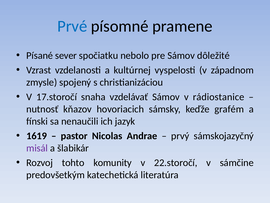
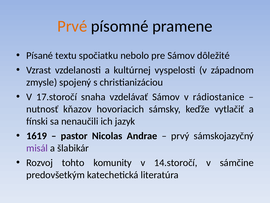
Prvé colour: blue -> orange (72, 26)
sever: sever -> textu (66, 55)
grafém: grafém -> vytlačiť (229, 109)
22.storočí: 22.storočí -> 14.storočí (176, 162)
